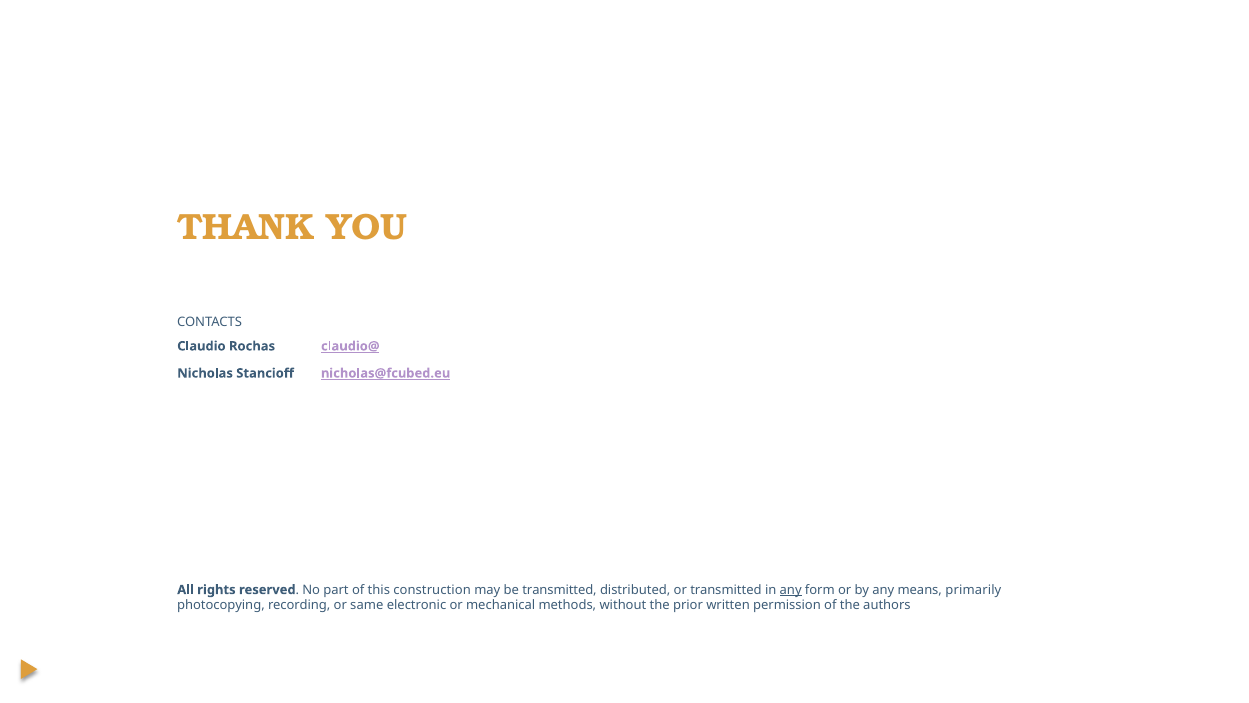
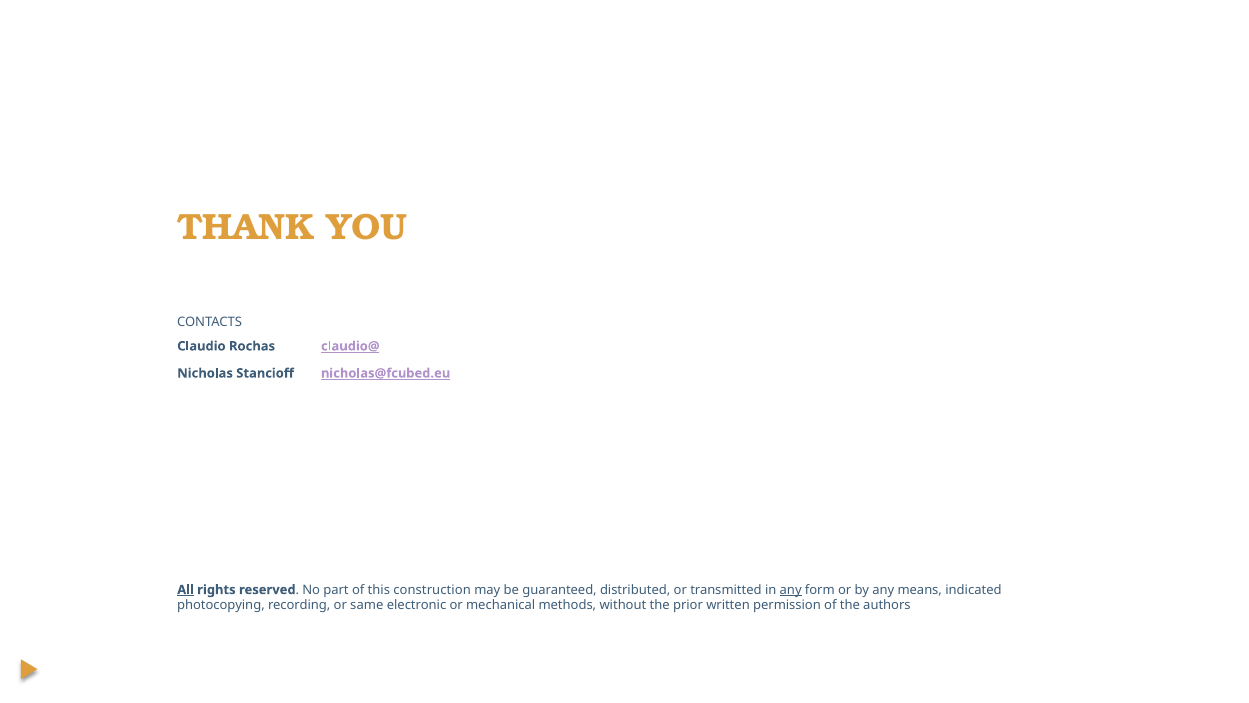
All underline: none -> present (186, 589)
be transmitted: transmitted -> guaranteed (560, 589)
primarily: primarily -> indicated (973, 589)
